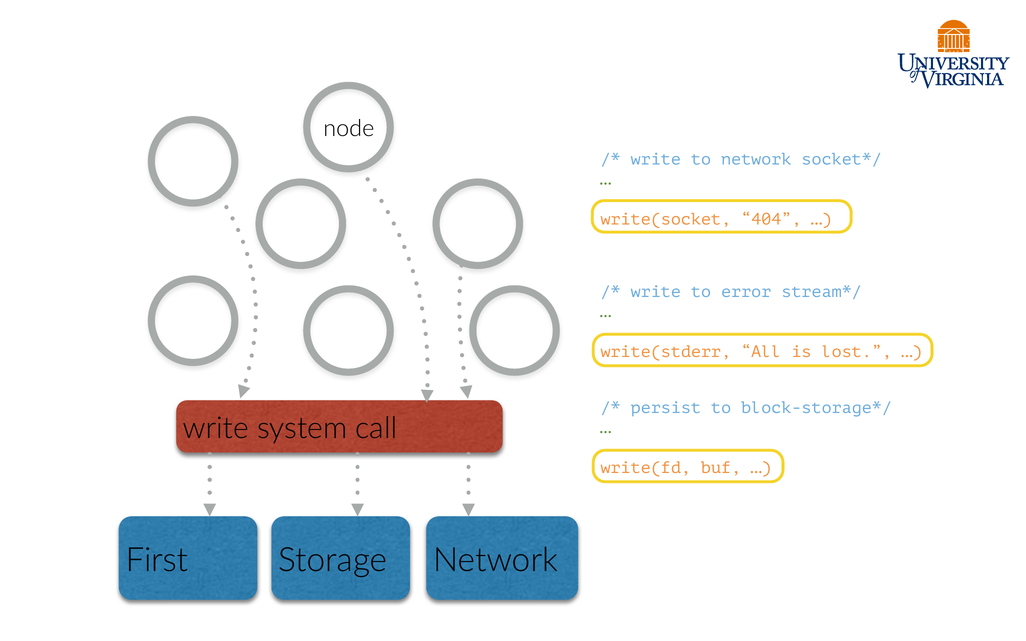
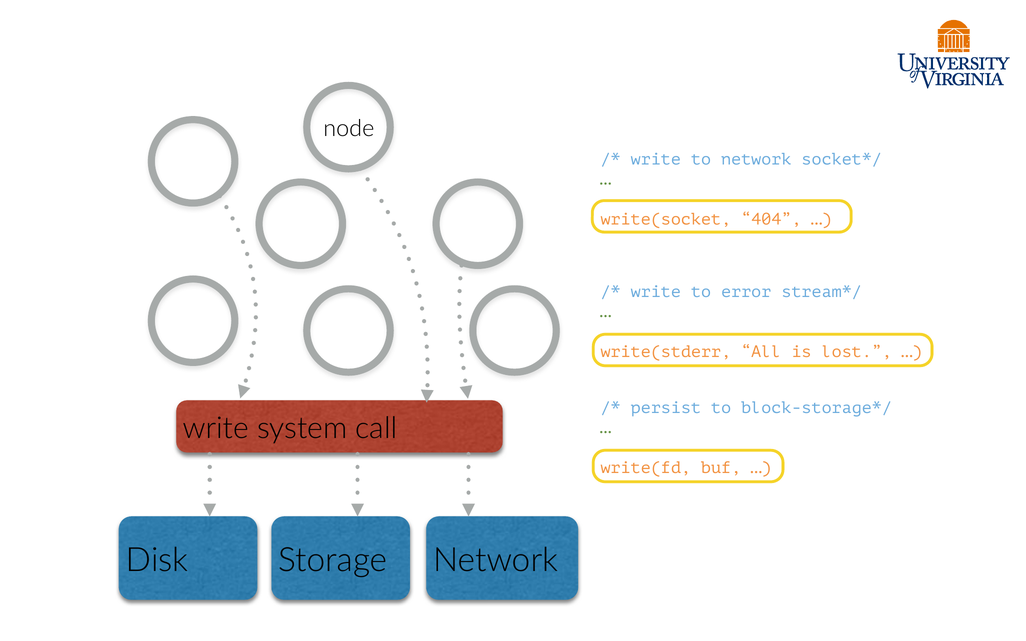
First: First -> Disk (157, 561)
